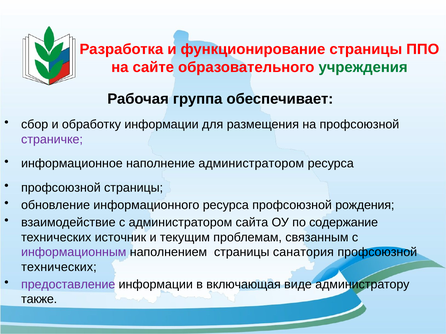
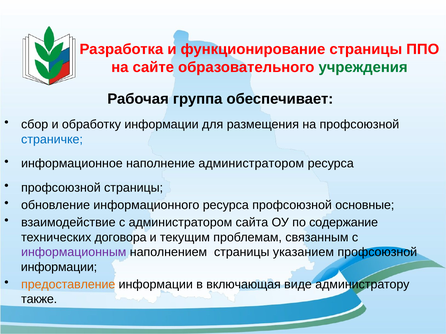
страничке colour: purple -> blue (52, 140)
рождения: рождения -> основные (365, 205)
источник: источник -> договора (121, 238)
санатория: санатория -> указанием (303, 253)
технических: технических -> информации (59, 267)
предоставление colour: purple -> orange (68, 285)
